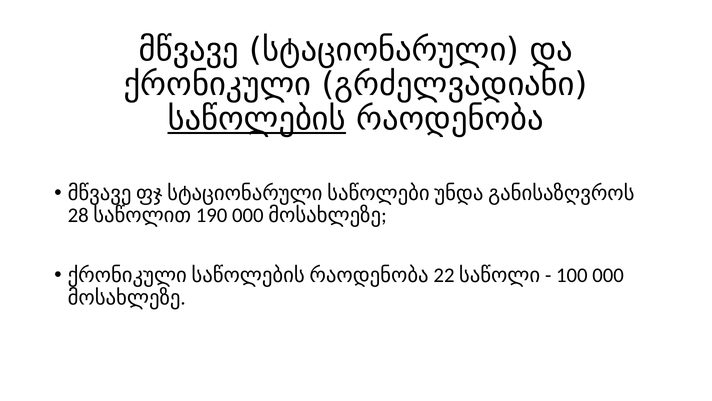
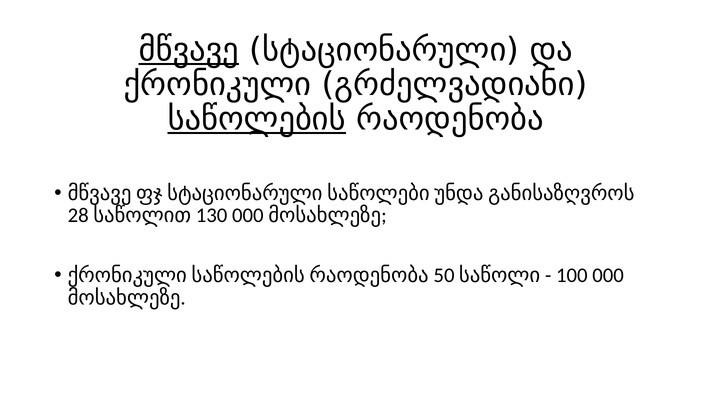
მწვავე underline: none -> present (189, 50)
190: 190 -> 130 (212, 215)
22: 22 -> 50 (444, 275)
